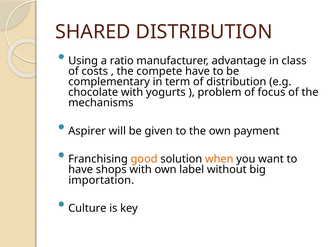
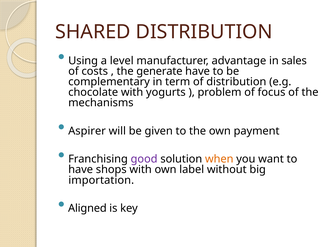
ratio: ratio -> level (122, 61)
class: class -> sales (294, 61)
compete: compete -> generate (159, 71)
good colour: orange -> purple (144, 159)
Culture: Culture -> Aligned (87, 209)
